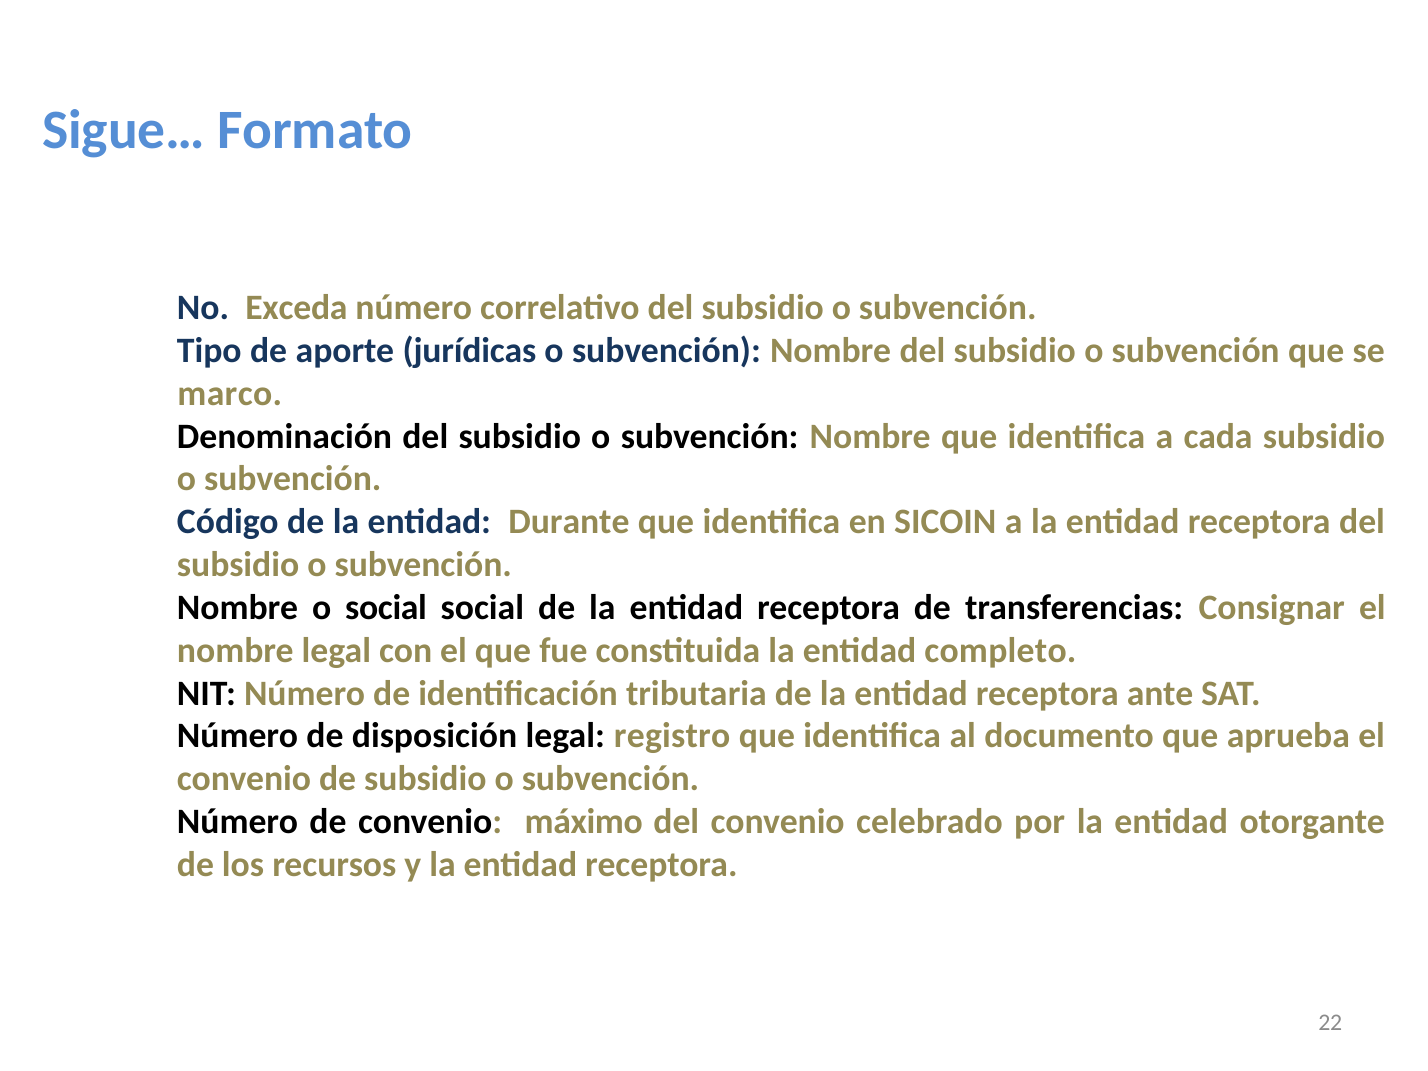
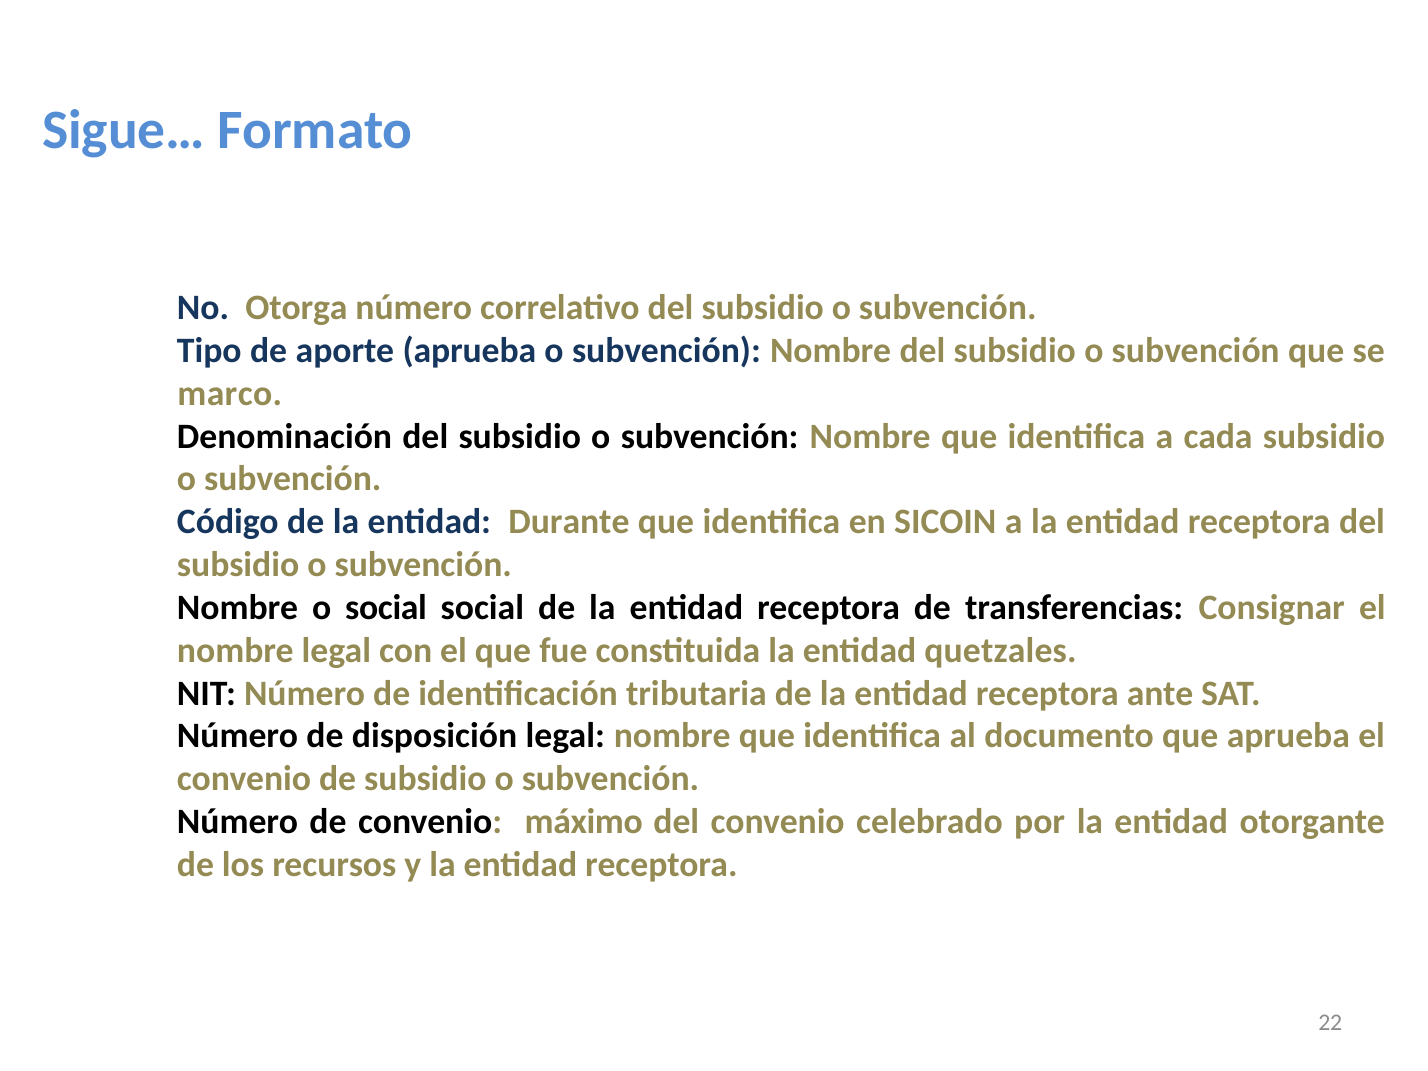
Exceda: Exceda -> Otorga (296, 308)
aporte jurídicas: jurídicas -> aprueba (469, 351)
completo: completo -> quetzales (1000, 650)
legal registro: registro -> nombre (672, 736)
